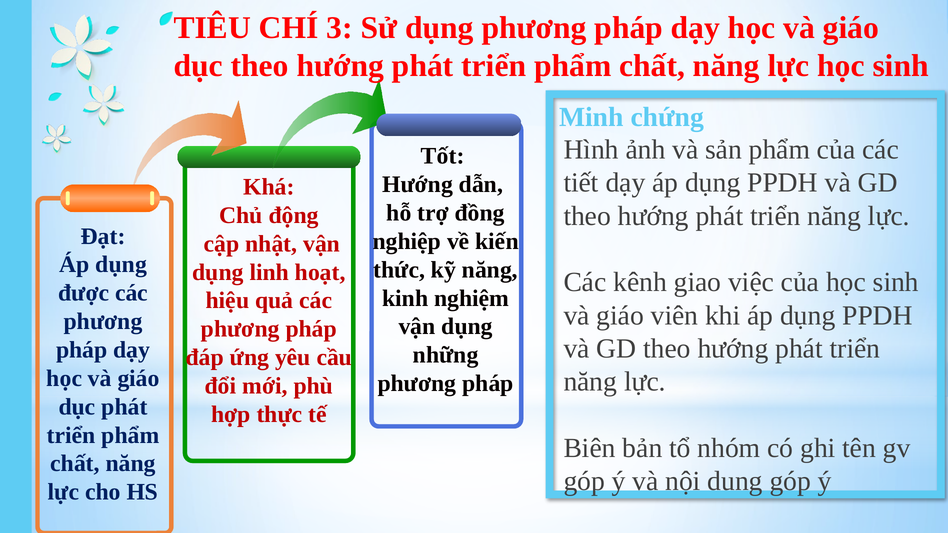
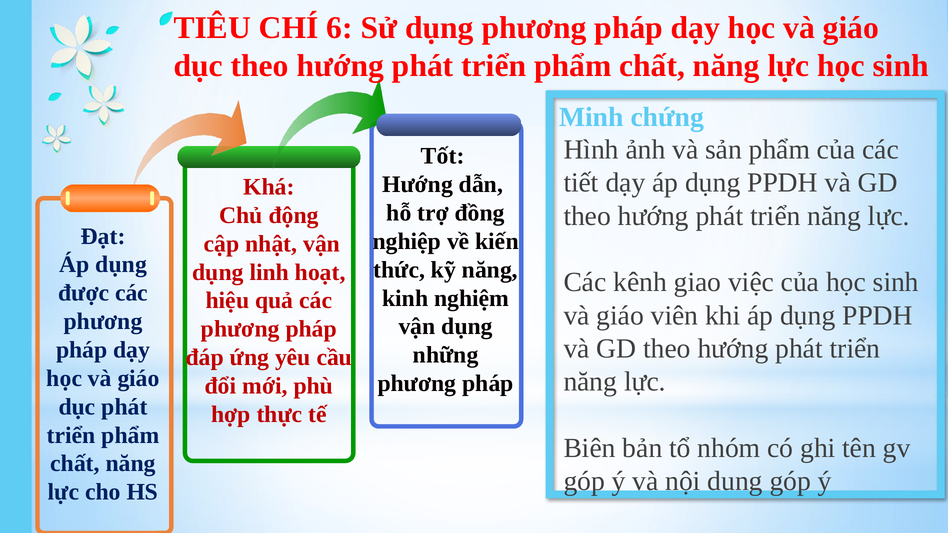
3: 3 -> 6 (340, 28)
